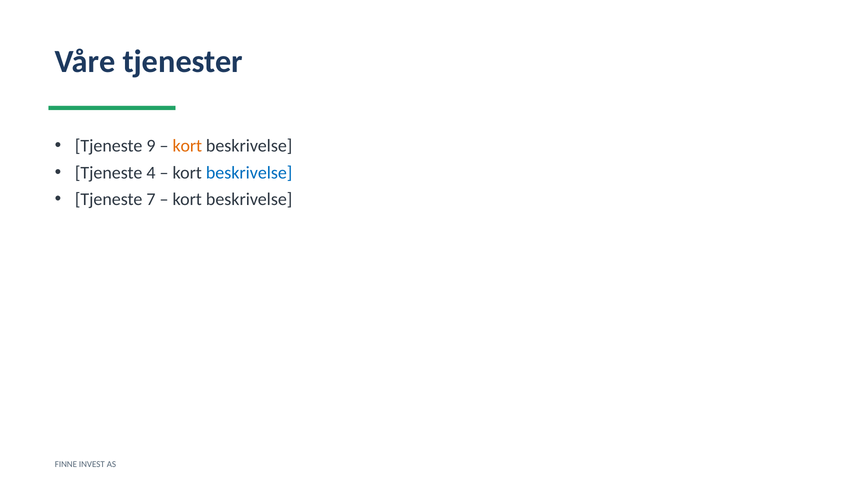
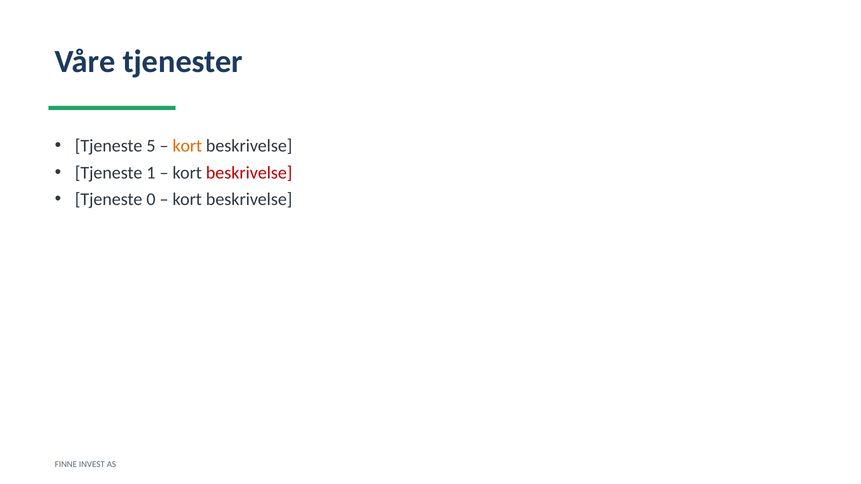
9: 9 -> 5 (151, 146)
4: 4 -> 1 (151, 173)
beskrivelse colour: blue -> red (249, 173)
7: 7 -> 0 (151, 200)
